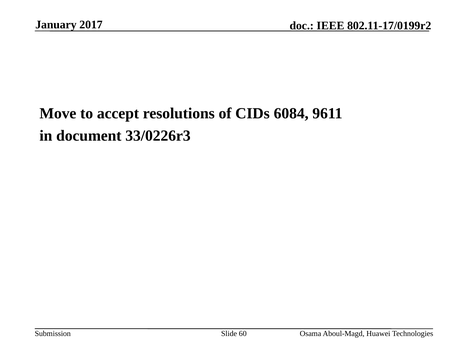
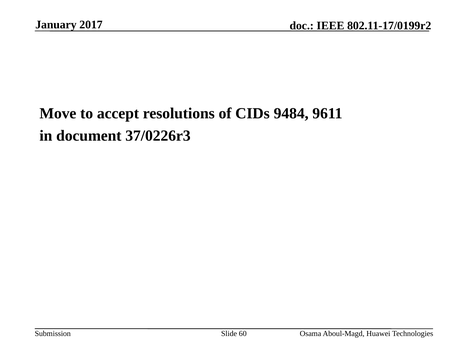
6084: 6084 -> 9484 (291, 113)
33/0226r3: 33/0226r3 -> 37/0226r3 (158, 136)
